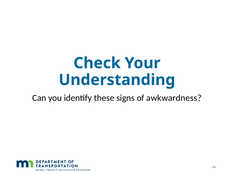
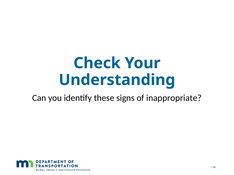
awkwardness: awkwardness -> inappropriate (174, 98)
